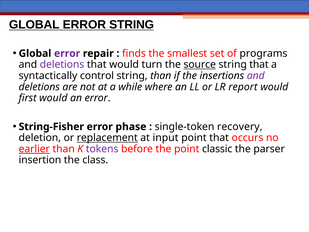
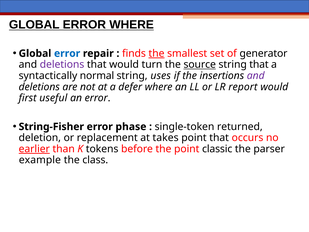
ERROR STRING: STRING -> WHERE (132, 25)
error colour: purple -> blue (67, 53)
the underline: none -> present (156, 53)
programs: programs -> generator (264, 53)
control: control -> normal (97, 76)
string than: than -> uses (161, 76)
while: while -> defer (130, 87)
first would: would -> useful (53, 98)
recovery: recovery -> returned (240, 127)
replacement underline: present -> none (107, 138)
input: input -> takes (166, 138)
tokens colour: purple -> black (102, 149)
insertion: insertion -> example (40, 160)
